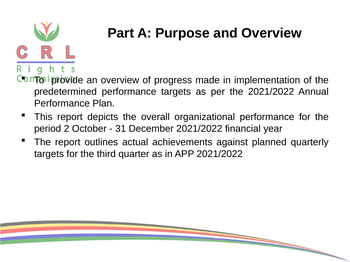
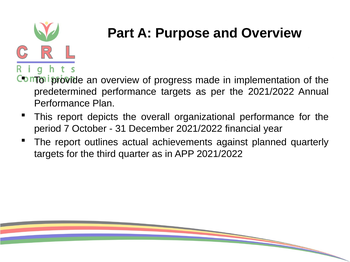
2: 2 -> 7 (67, 129)
